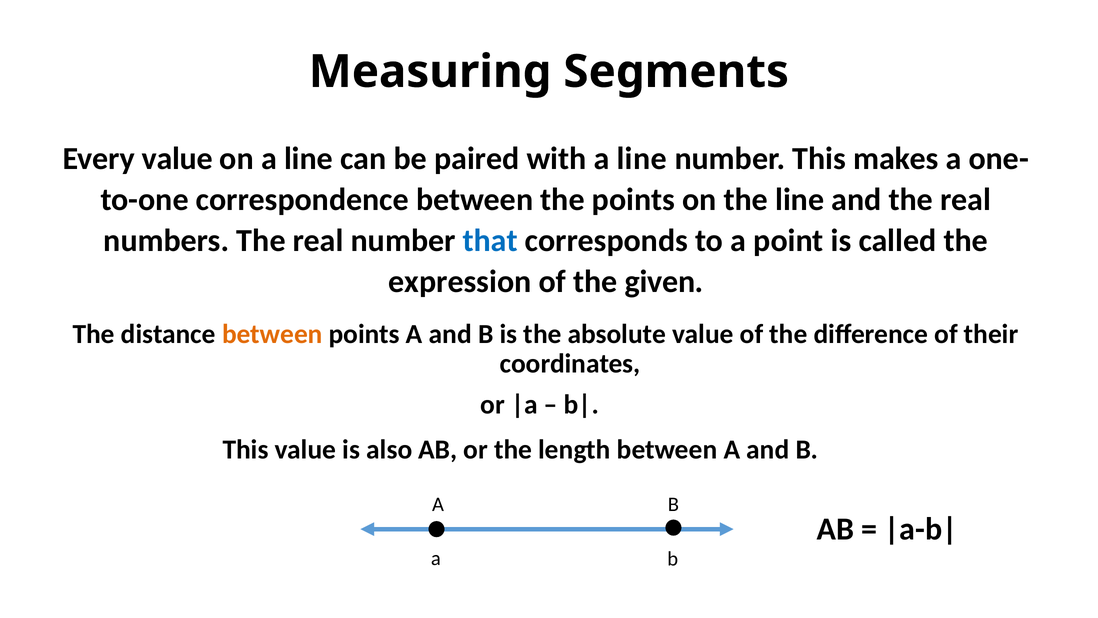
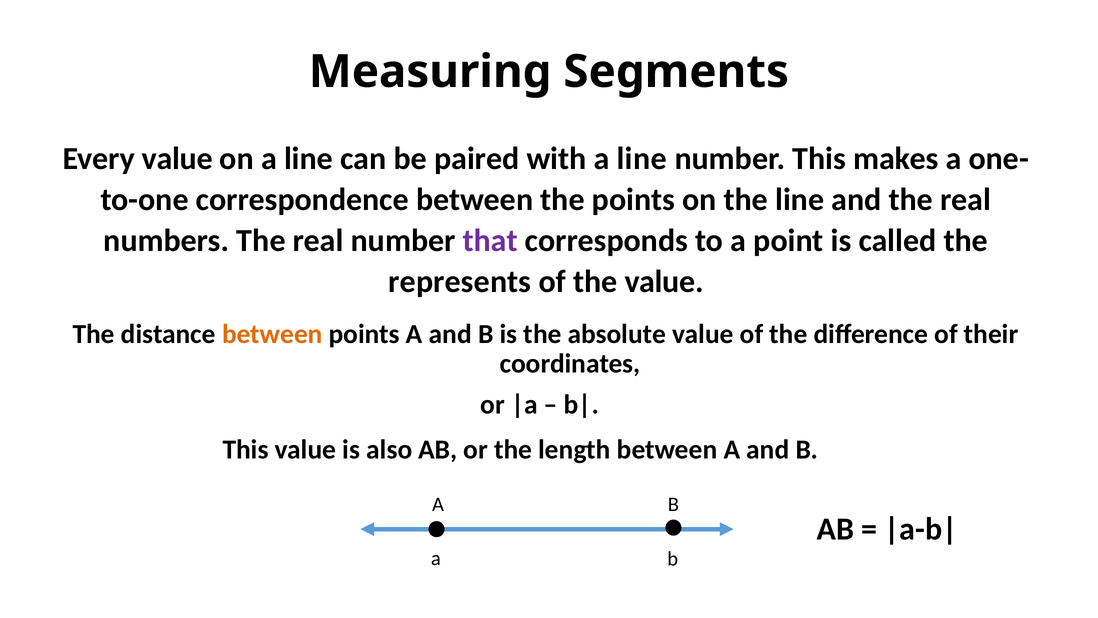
that colour: blue -> purple (490, 241)
expression: expression -> represents (460, 282)
the given: given -> value (664, 282)
